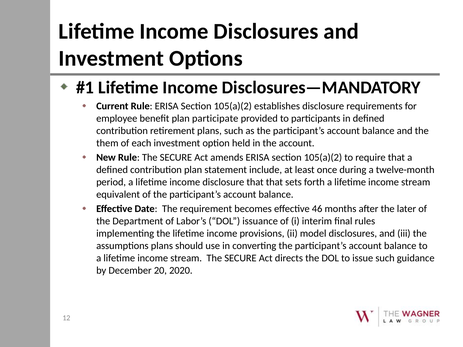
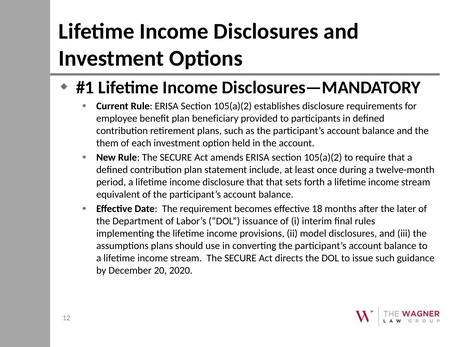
participate: participate -> beneficiary (215, 119)
46: 46 -> 18 (317, 209)
